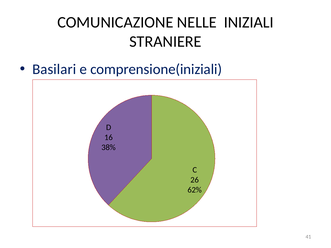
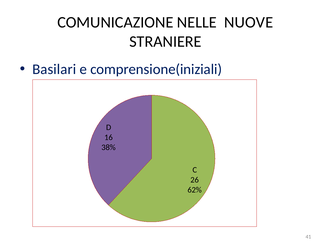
INIZIALI: INIZIALI -> NUOVE (249, 22)
